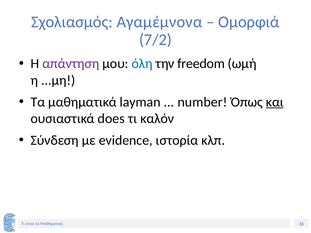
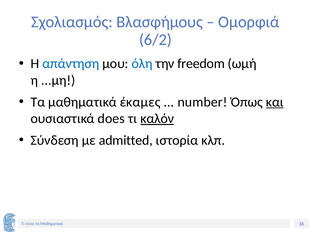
Αγαμέμνονα: Αγαμέμνονα -> Βλασφήμους (160, 22)
7/2: 7/2 -> 6/2 (155, 40)
απάντηση colour: purple -> blue (71, 64)
layman: layman -> έκαμες (140, 102)
καλόν underline: none -> present (157, 119)
evidence: evidence -> admitted (126, 140)
